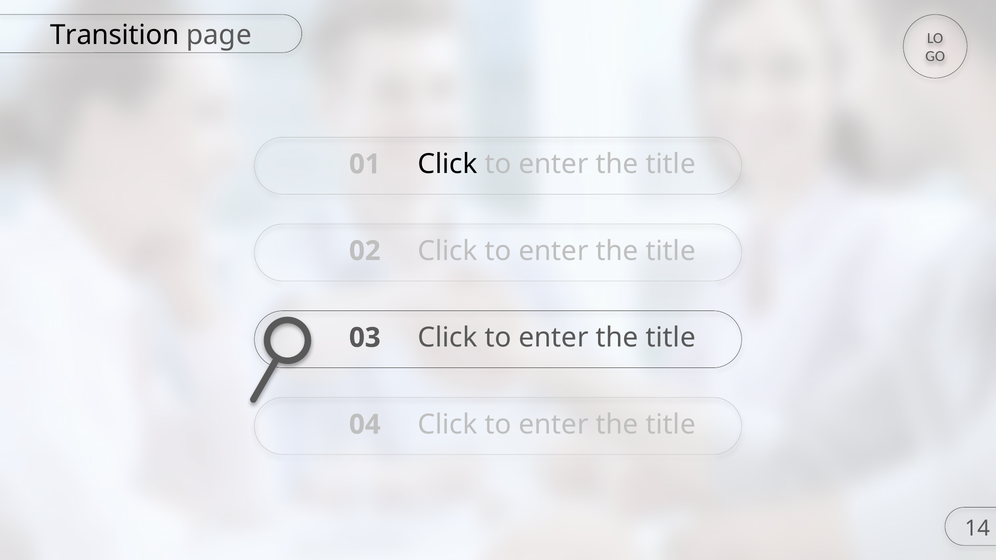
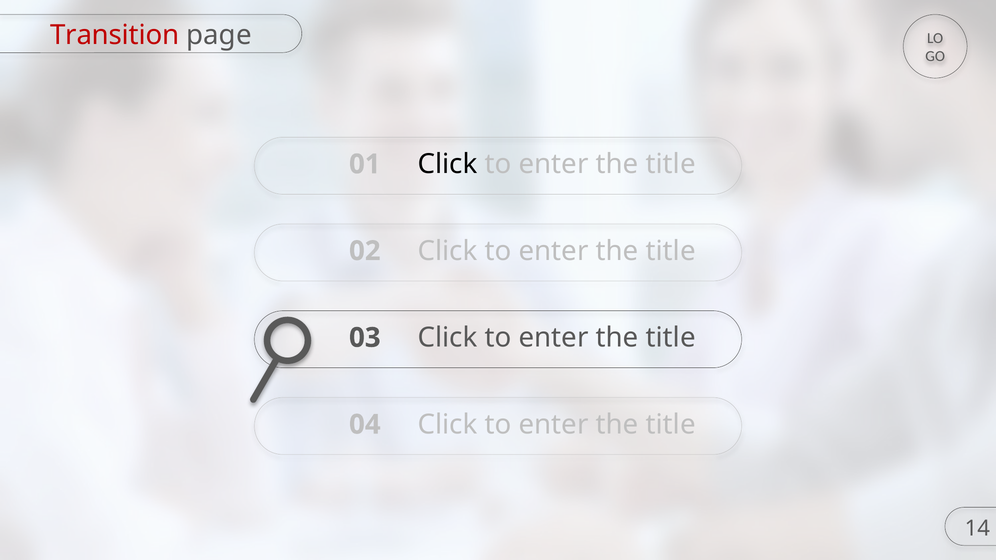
Transition colour: black -> red (115, 35)
